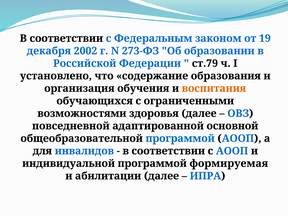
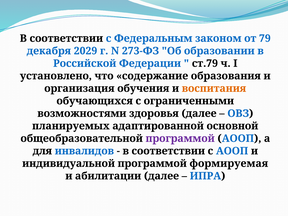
19: 19 -> 79 (265, 38)
2002: 2002 -> 2029 (85, 51)
повседневной: повседневной -> планируемых (71, 126)
программой colour: blue -> purple (180, 138)
